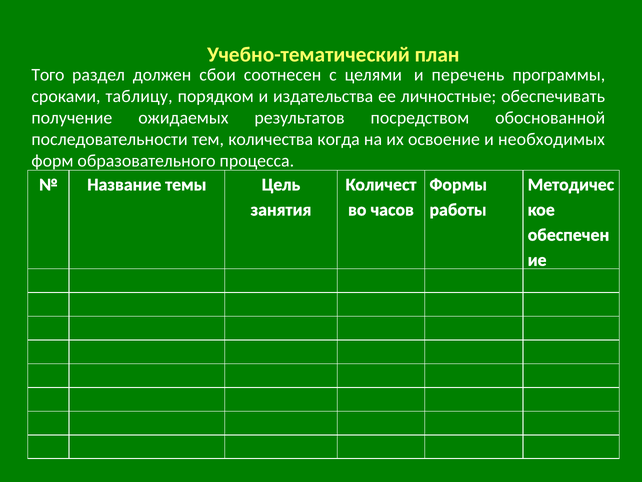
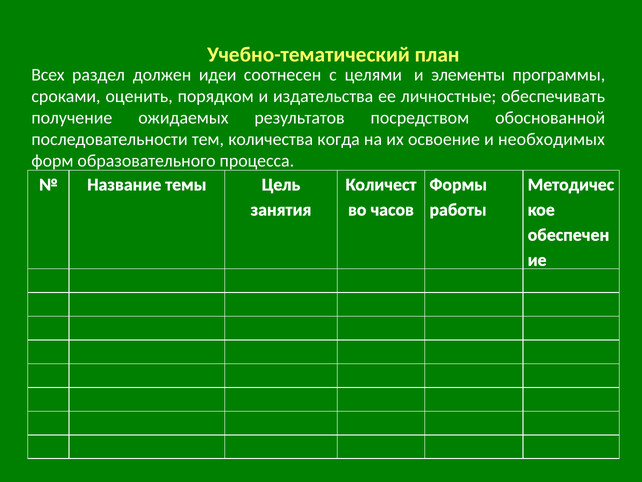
Того: Того -> Всех (48, 75)
сбои: сбои -> идеи (218, 75)
перечень: перечень -> элементы (468, 75)
таблицу: таблицу -> оценить (139, 96)
